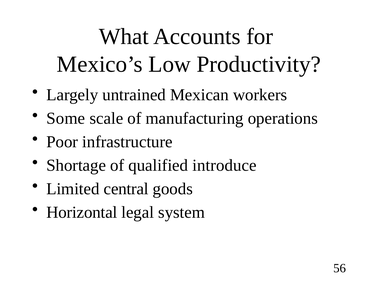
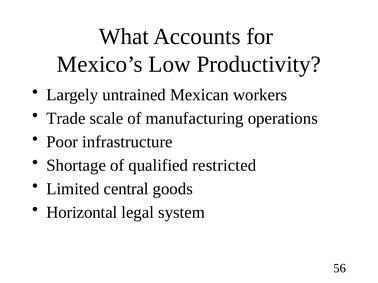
Some: Some -> Trade (66, 119)
introduce: introduce -> restricted (224, 166)
